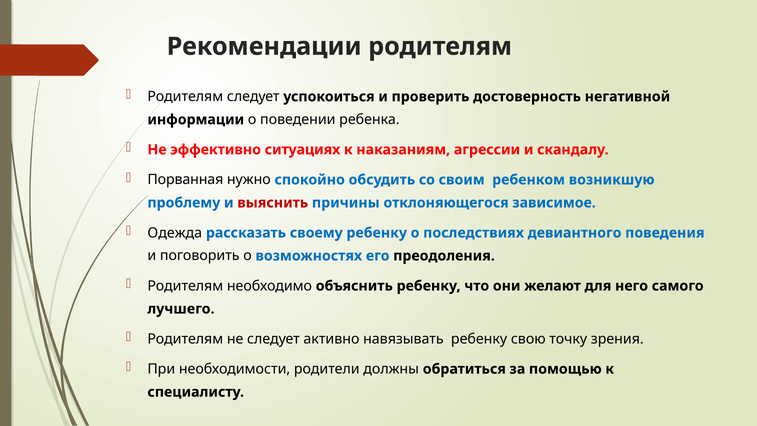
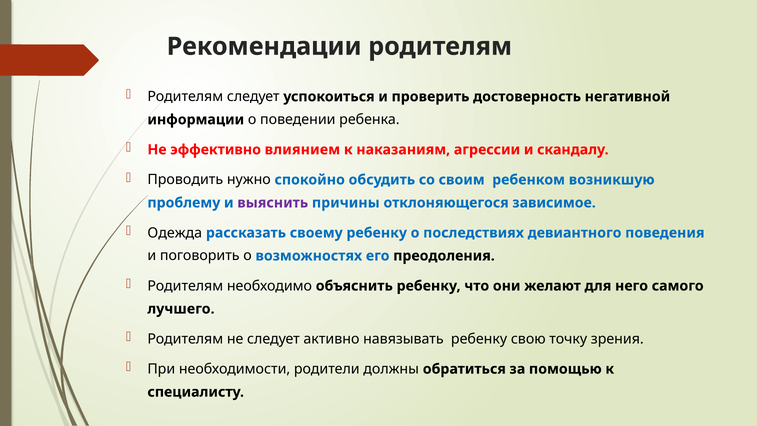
ситуациях: ситуациях -> влиянием (302, 150)
Порванная: Порванная -> Проводить (185, 180)
выяснить colour: red -> purple (273, 203)
